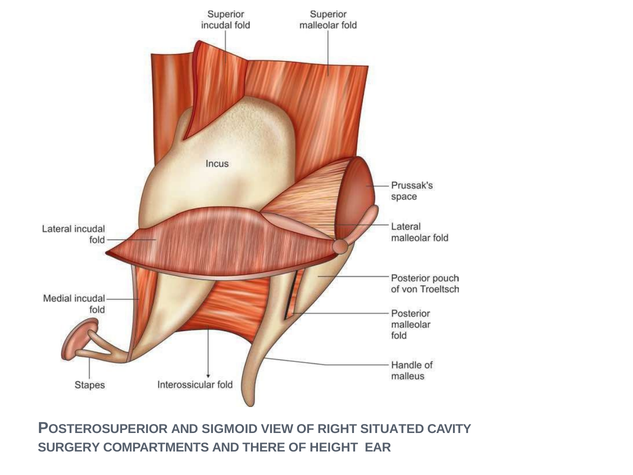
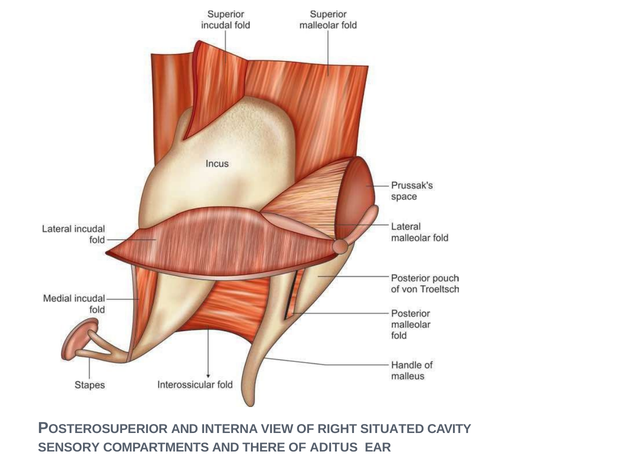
SIGMOID: SIGMOID -> INTERNA (230, 429)
SURGERY: SURGERY -> SENSORY (69, 447)
HEIGHT: HEIGHT -> ADITUS (334, 447)
